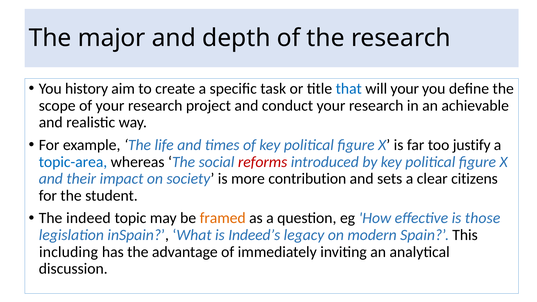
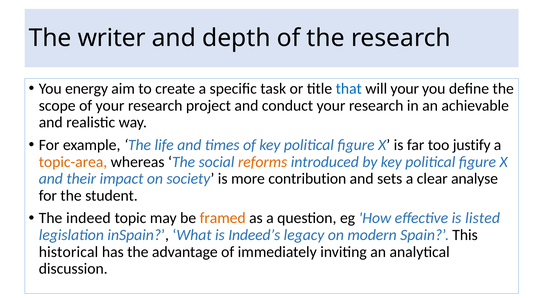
major: major -> writer (112, 38)
history: history -> energy (87, 89)
topic-area colour: blue -> orange (73, 162)
reforms colour: red -> orange (263, 162)
citizens: citizens -> analyse (475, 179)
those: those -> listed (483, 218)
including: including -> historical (69, 252)
